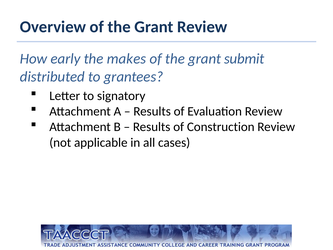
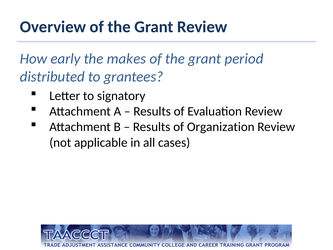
submit: submit -> period (244, 59)
Construction: Construction -> Organization (221, 127)
